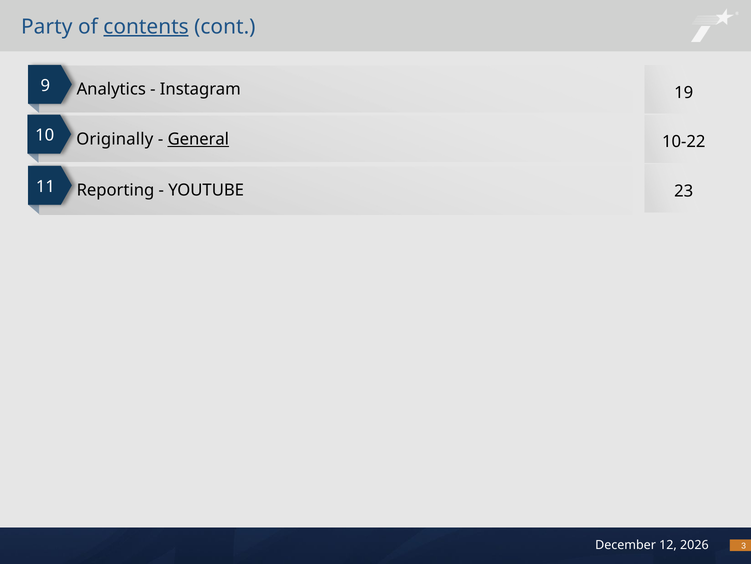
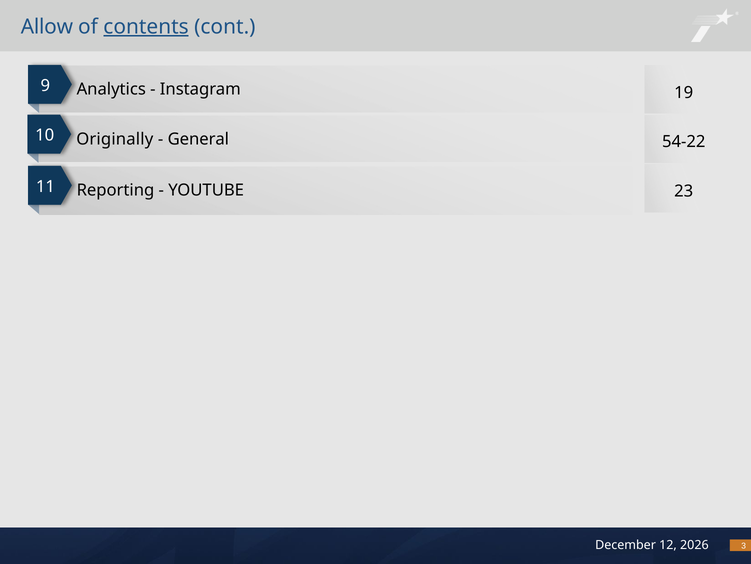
Party: Party -> Allow (47, 27)
General underline: present -> none (198, 139)
10-22: 10-22 -> 54-22 (684, 142)
